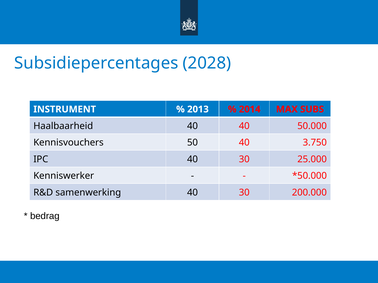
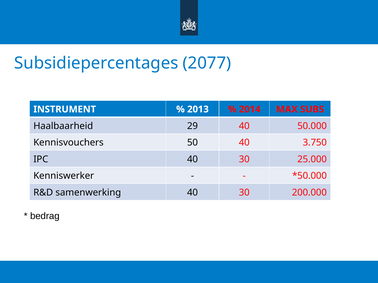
2028: 2028 -> 2077 (207, 63)
Haalbaarheid 40: 40 -> 29 (192, 126)
